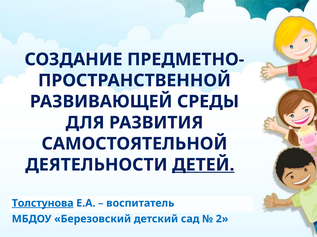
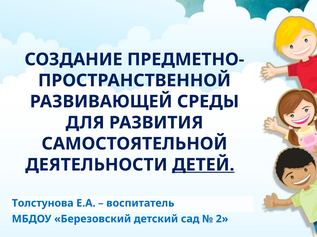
Толстунова underline: present -> none (43, 204)
